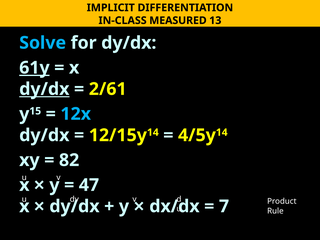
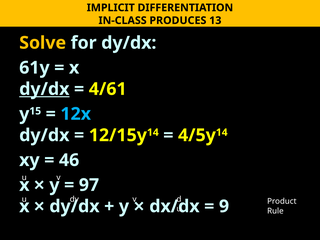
MEASURED: MEASURED -> PRODUCES (178, 20)
Solve colour: light blue -> yellow (43, 43)
61y underline: present -> none (34, 68)
2/61: 2/61 -> 4/61 (108, 89)
82: 82 -> 46 (69, 160)
47: 47 -> 97 (89, 185)
7: 7 -> 9 (224, 206)
